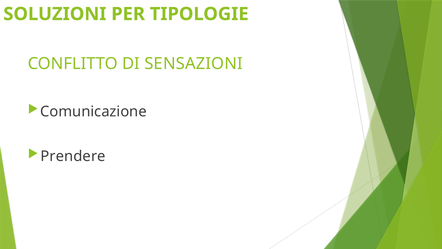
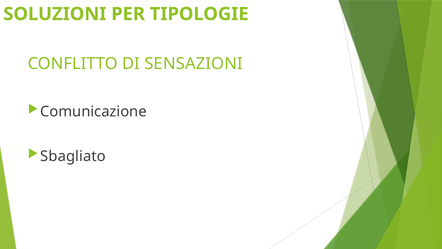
Prendere: Prendere -> Sbagliato (73, 156)
